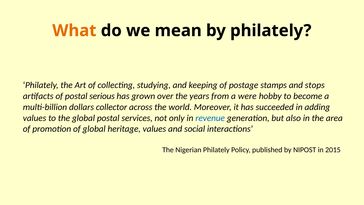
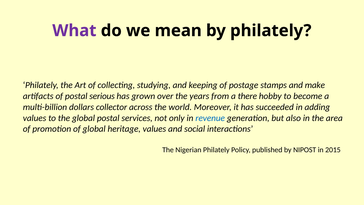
What colour: orange -> purple (74, 31)
stops: stops -> make (315, 85)
were: were -> there (247, 96)
